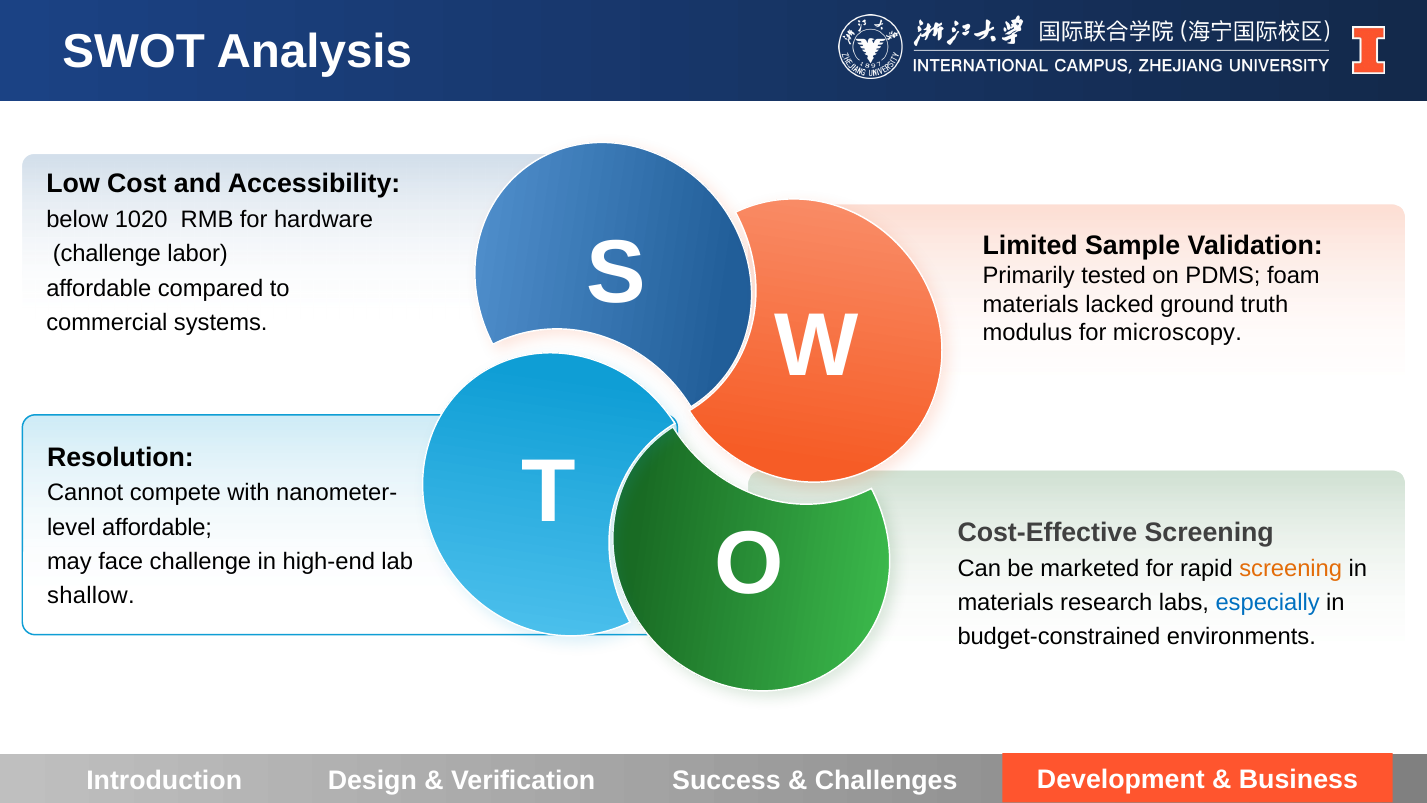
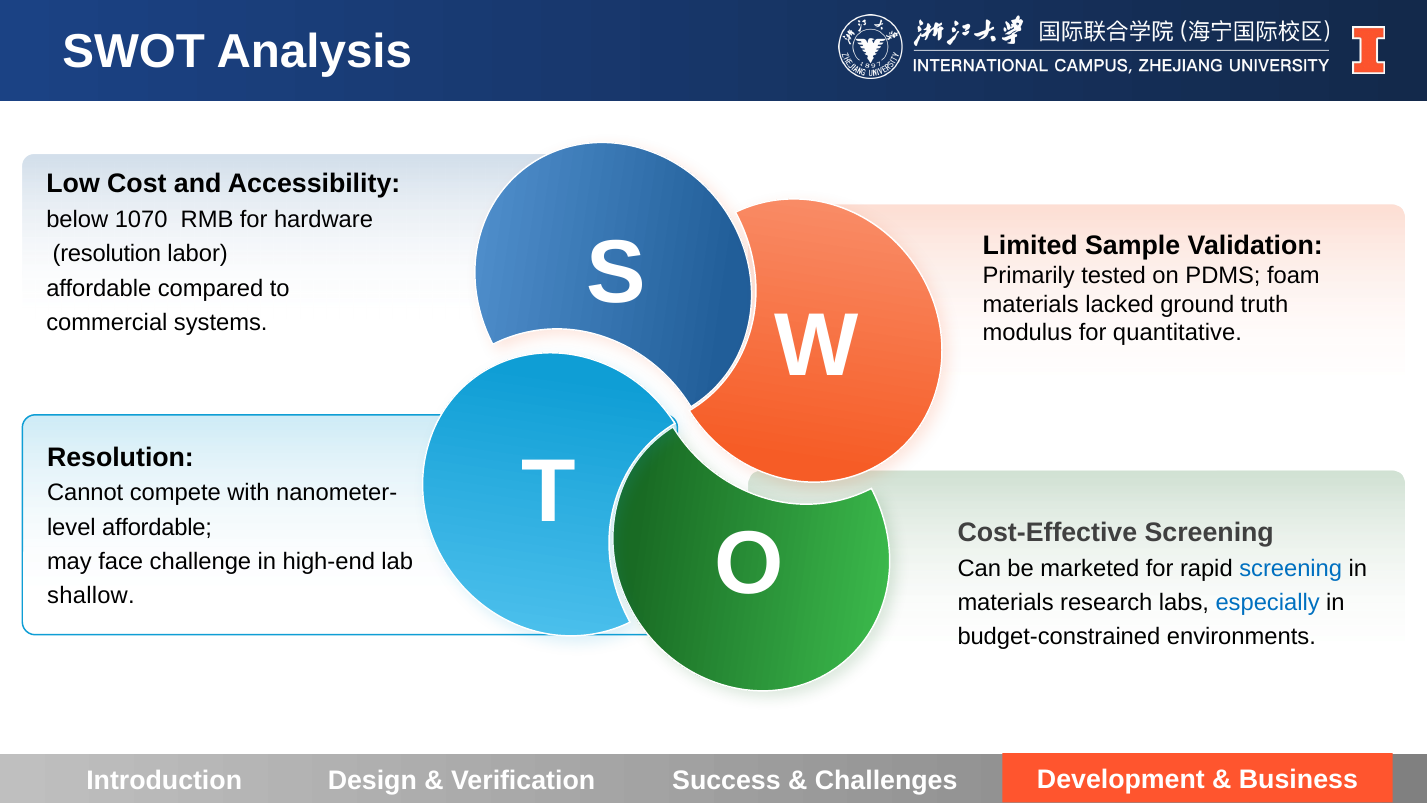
1020: 1020 -> 1070 (141, 220)
challenge: challenge -> resolution (107, 254)
microscopy: microscopy -> quantitative (1178, 333)
screening colour: orange -> blue (1291, 568)
